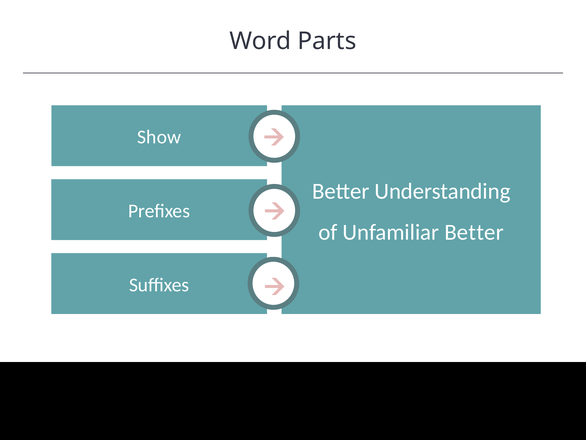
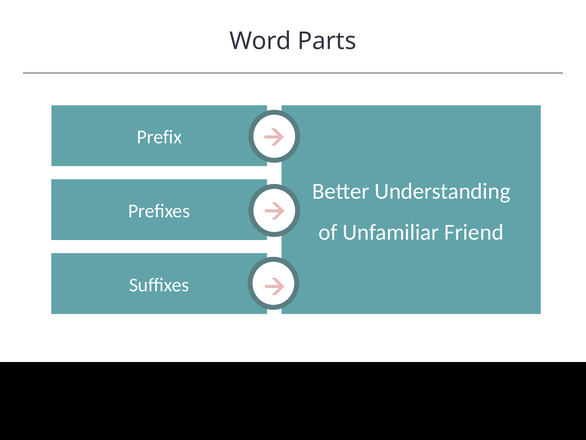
Show: Show -> Prefix (159, 137)
Unfamiliar Better: Better -> Friend (474, 232)
